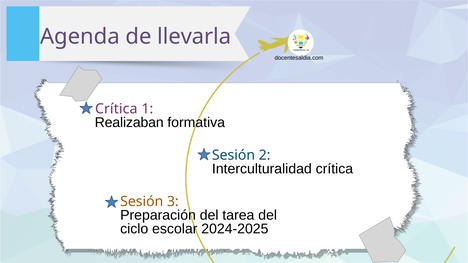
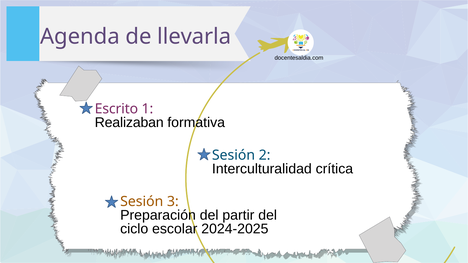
Crítica: Crítica -> Escrito (116, 109)
tarea: tarea -> partir (238, 215)
